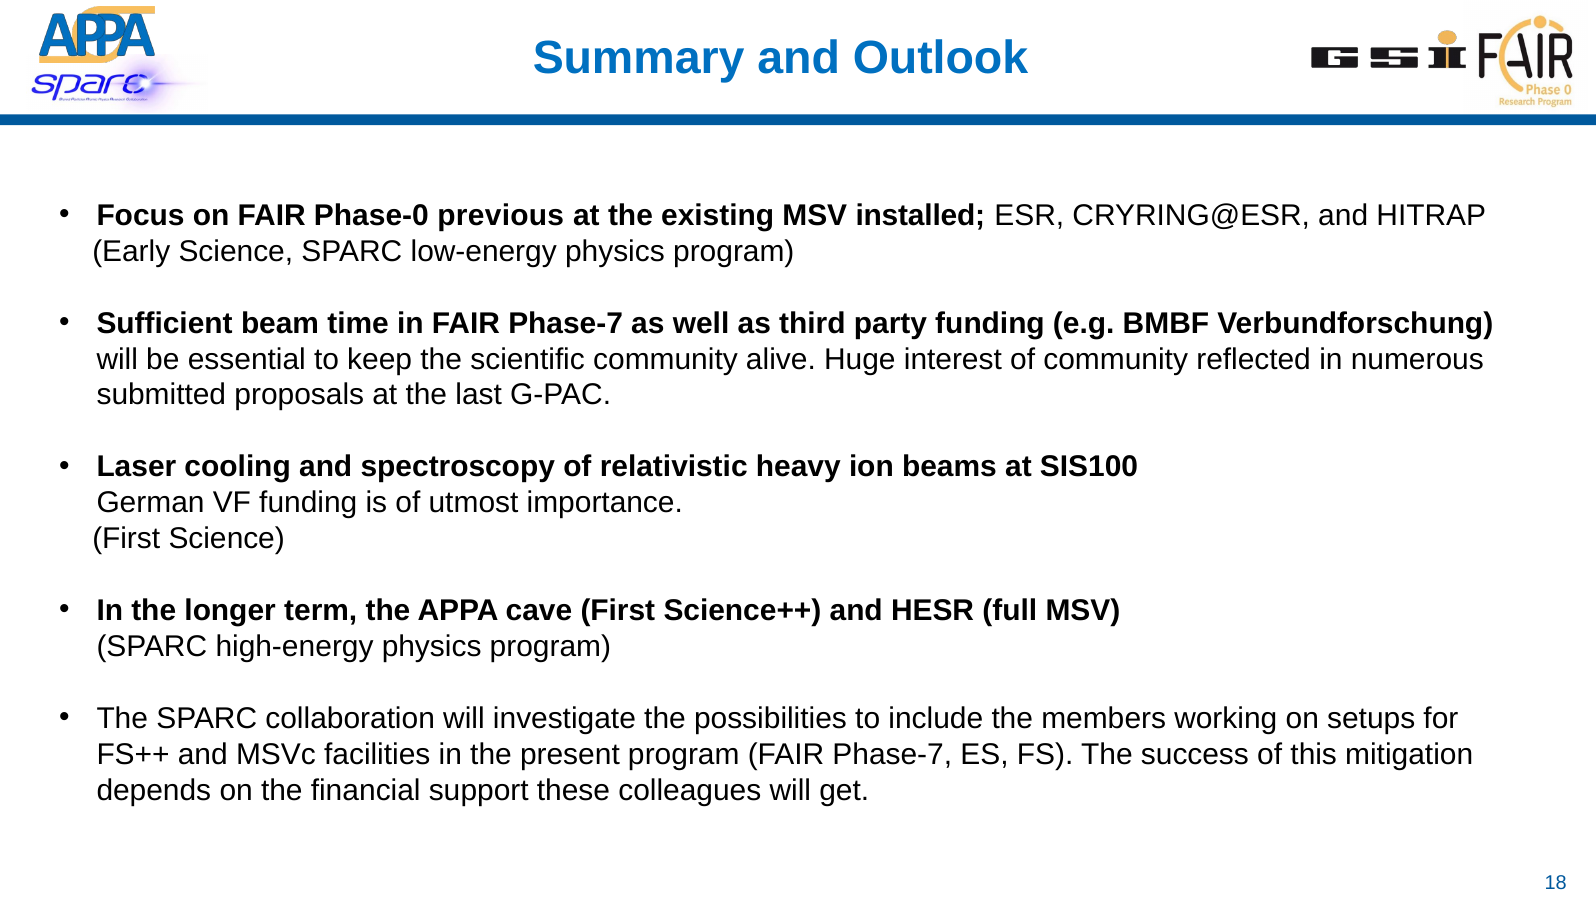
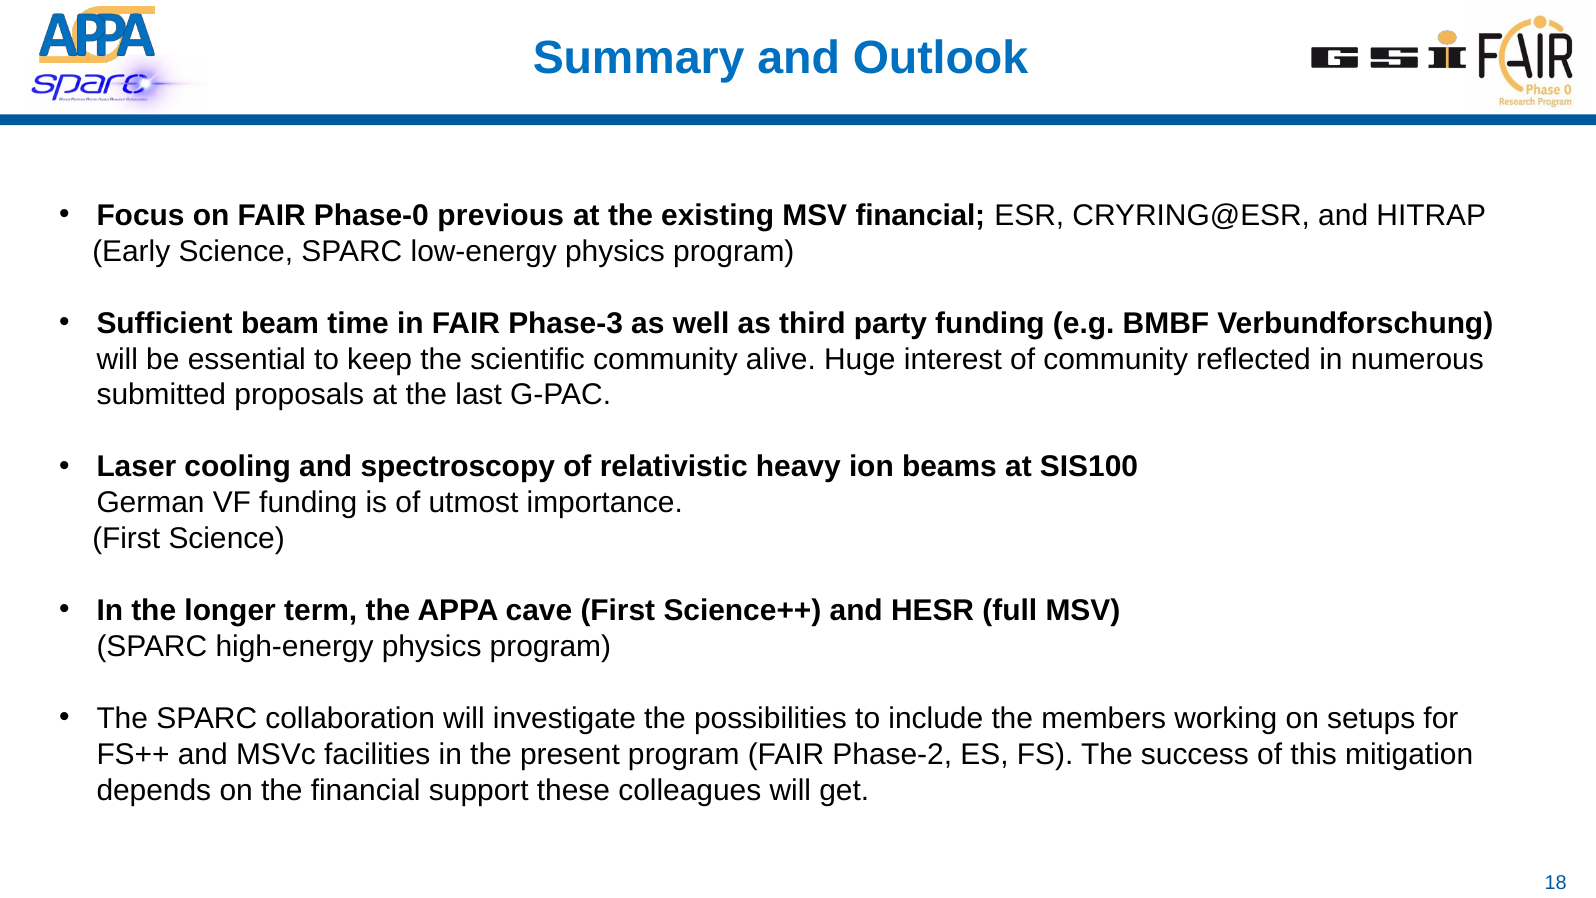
MSV installed: installed -> financial (920, 215)
in FAIR Phase-7: Phase-7 -> Phase-3 (566, 323)
program FAIR Phase-7: Phase-7 -> Phase-2 (892, 754)
